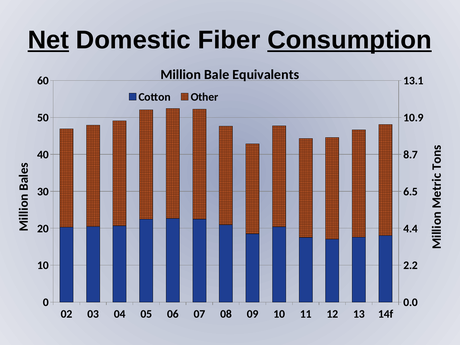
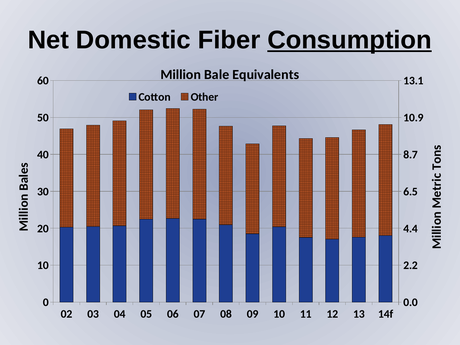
Net underline: present -> none (48, 40)
